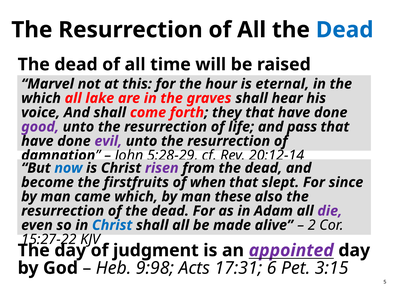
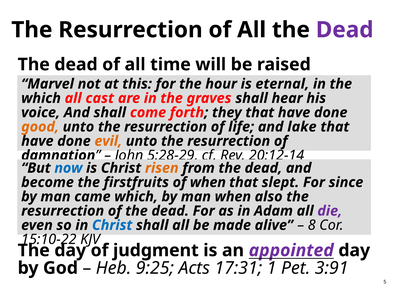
Dead colour: blue -> purple (345, 30)
lake: lake -> cast (100, 98)
good colour: purple -> orange (40, 127)
pass: pass -> lake (302, 127)
evil colour: purple -> orange (108, 141)
risen colour: purple -> orange (162, 168)
man these: these -> when (233, 197)
2: 2 -> 8 (312, 225)
15:27-22: 15:27-22 -> 15:10-22 (49, 239)
9:98: 9:98 -> 9:25 (155, 268)
6: 6 -> 1 (272, 268)
3:15: 3:15 -> 3:91 (332, 268)
